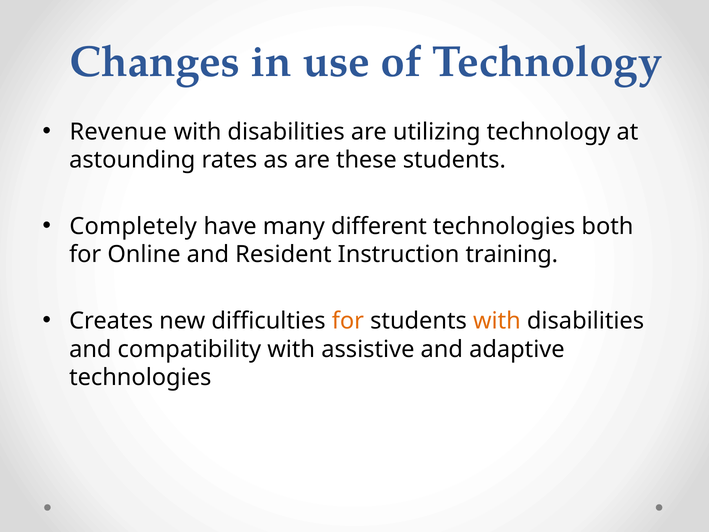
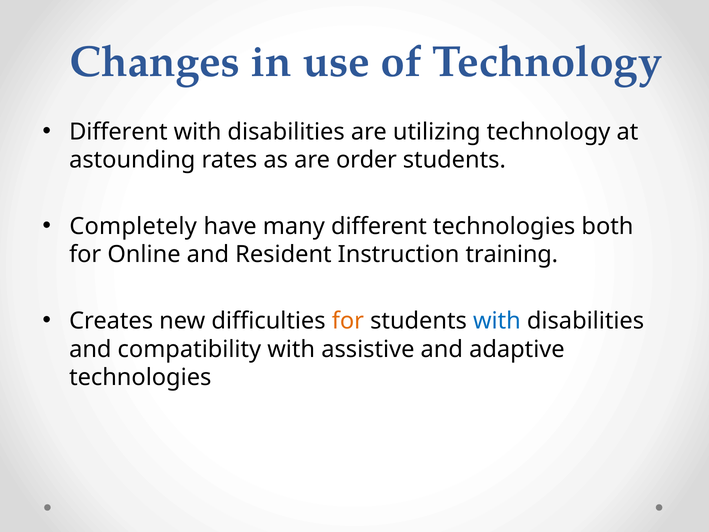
Revenue: Revenue -> Different (118, 132)
these: these -> order (366, 160)
with colour: orange -> blue (497, 321)
